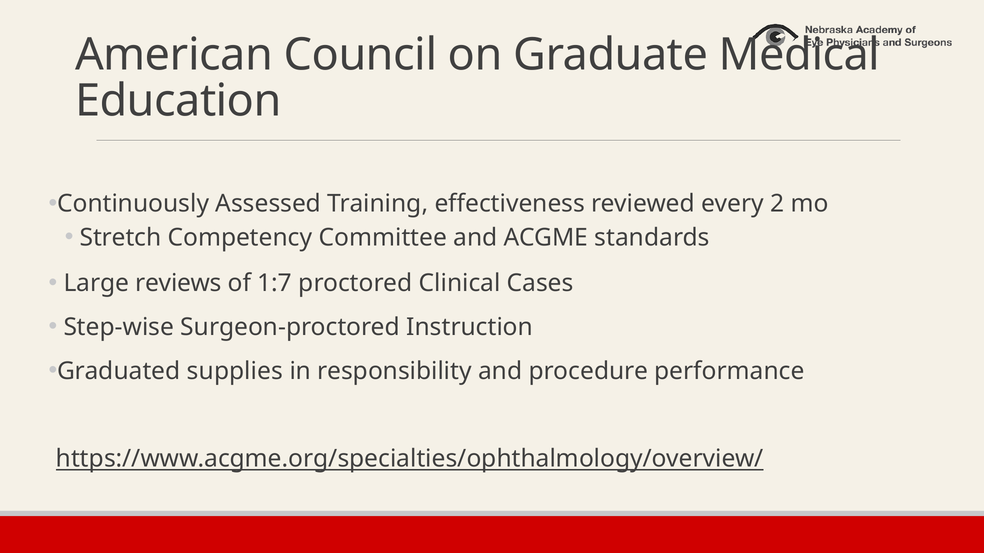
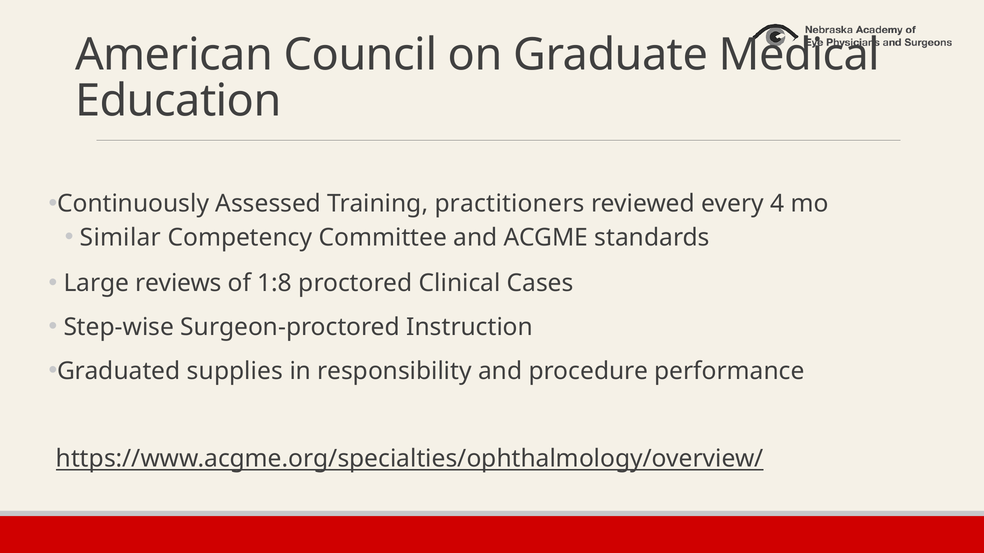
effectiveness: effectiveness -> practitioners (510, 204)
2: 2 -> 4 (777, 204)
Stretch: Stretch -> Similar (120, 238)
1:7: 1:7 -> 1:8 (275, 284)
